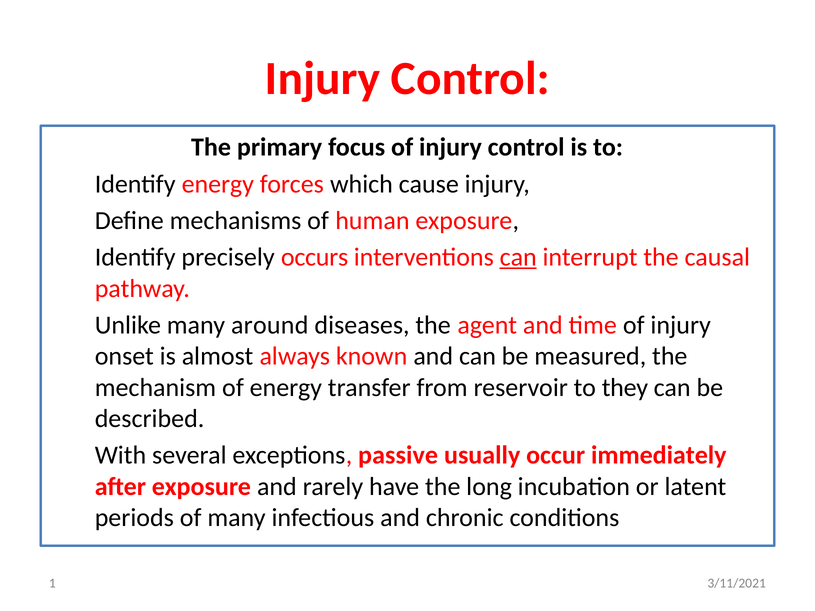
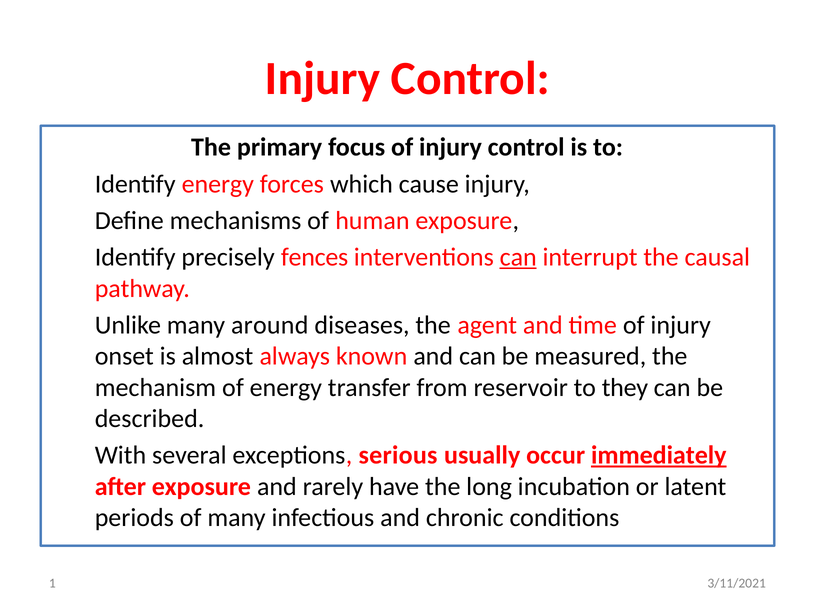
occurs: occurs -> fences (315, 257)
passive: passive -> serious (398, 456)
immediately underline: none -> present (659, 456)
